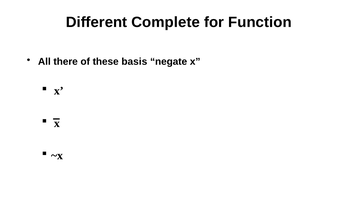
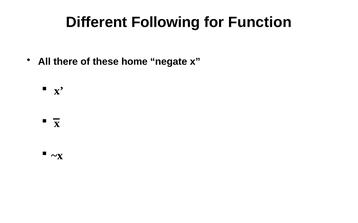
Complete: Complete -> Following (166, 22)
basis: basis -> home (134, 62)
